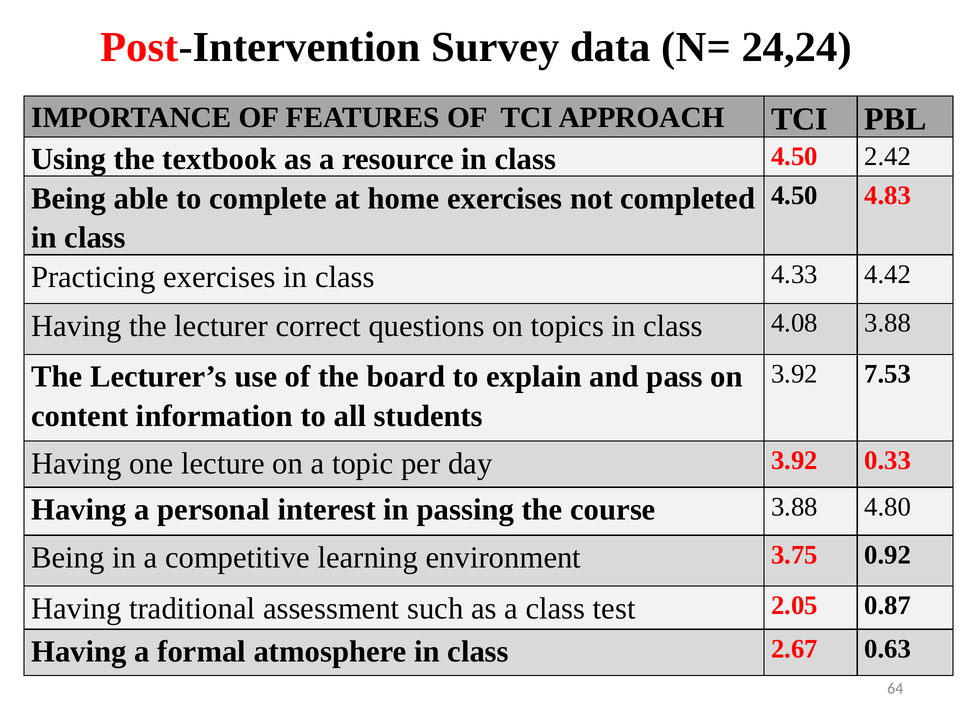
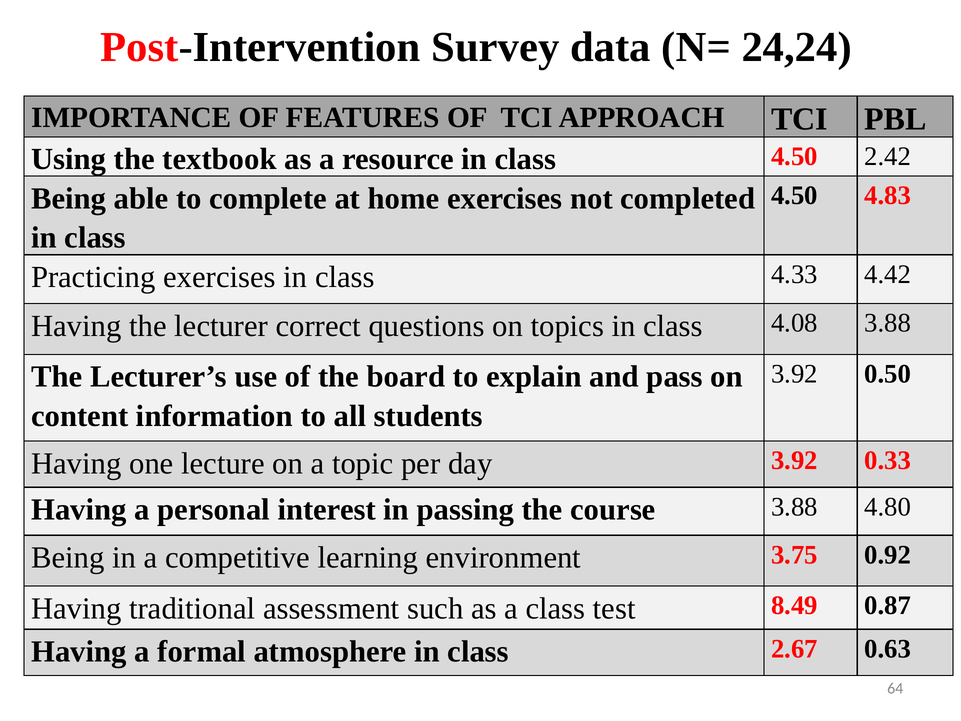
7.53: 7.53 -> 0.50 (888, 374)
2.05: 2.05 -> 8.49 (794, 605)
